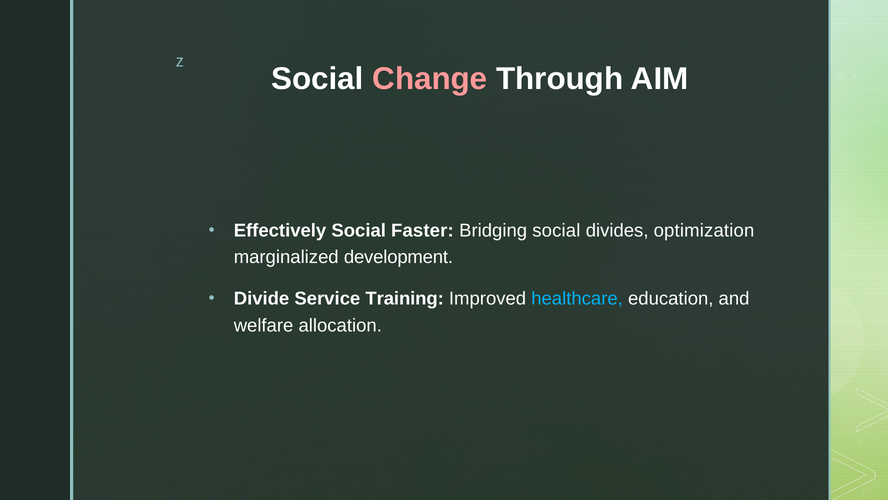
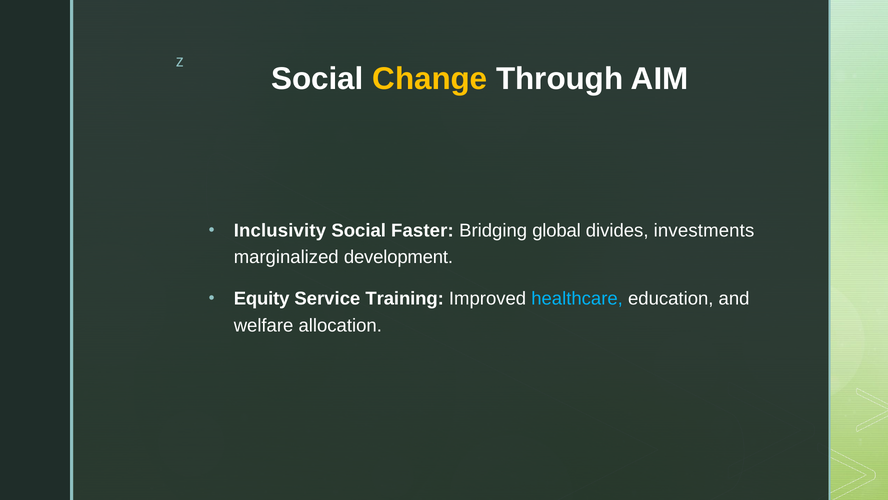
Change colour: pink -> yellow (430, 79)
Effectively: Effectively -> Inclusivity (280, 230)
Bridging social: social -> global (557, 230)
optimization: optimization -> investments (704, 230)
Divide: Divide -> Equity (262, 299)
